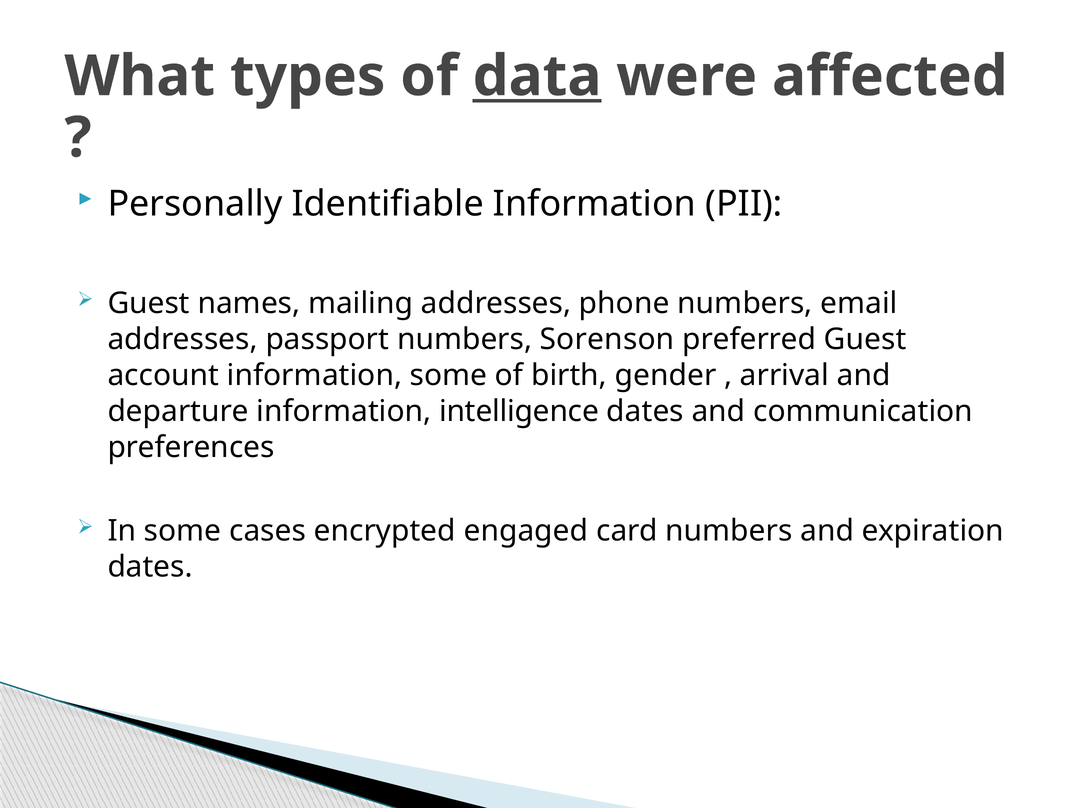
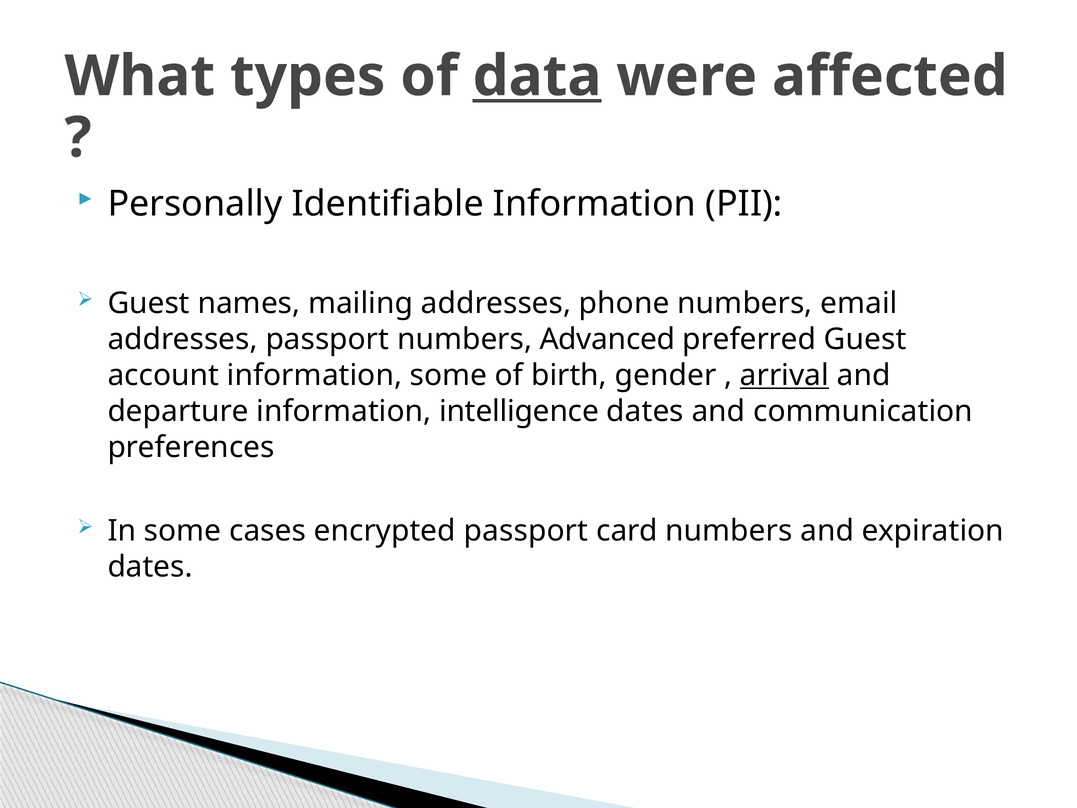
Sorenson: Sorenson -> Advanced (607, 339)
arrival underline: none -> present (784, 375)
encrypted engaged: engaged -> passport (526, 531)
